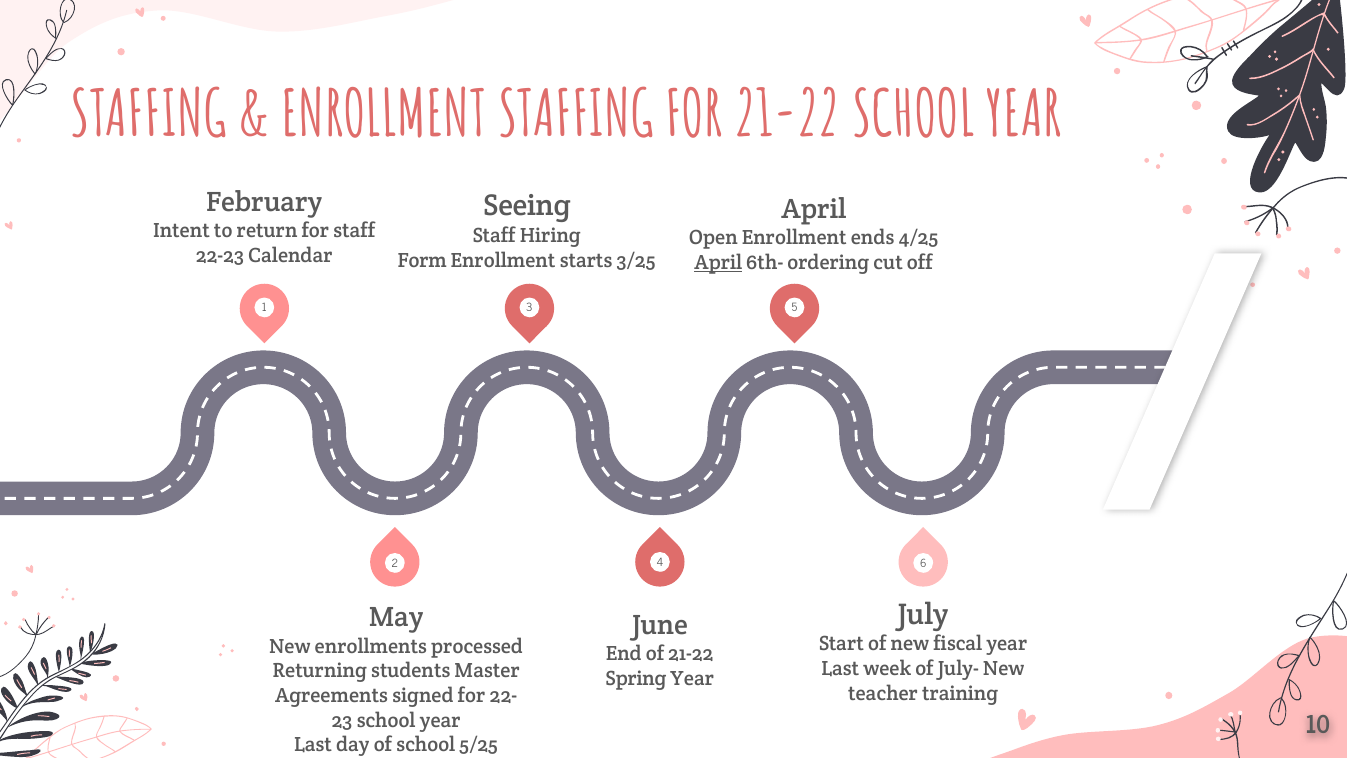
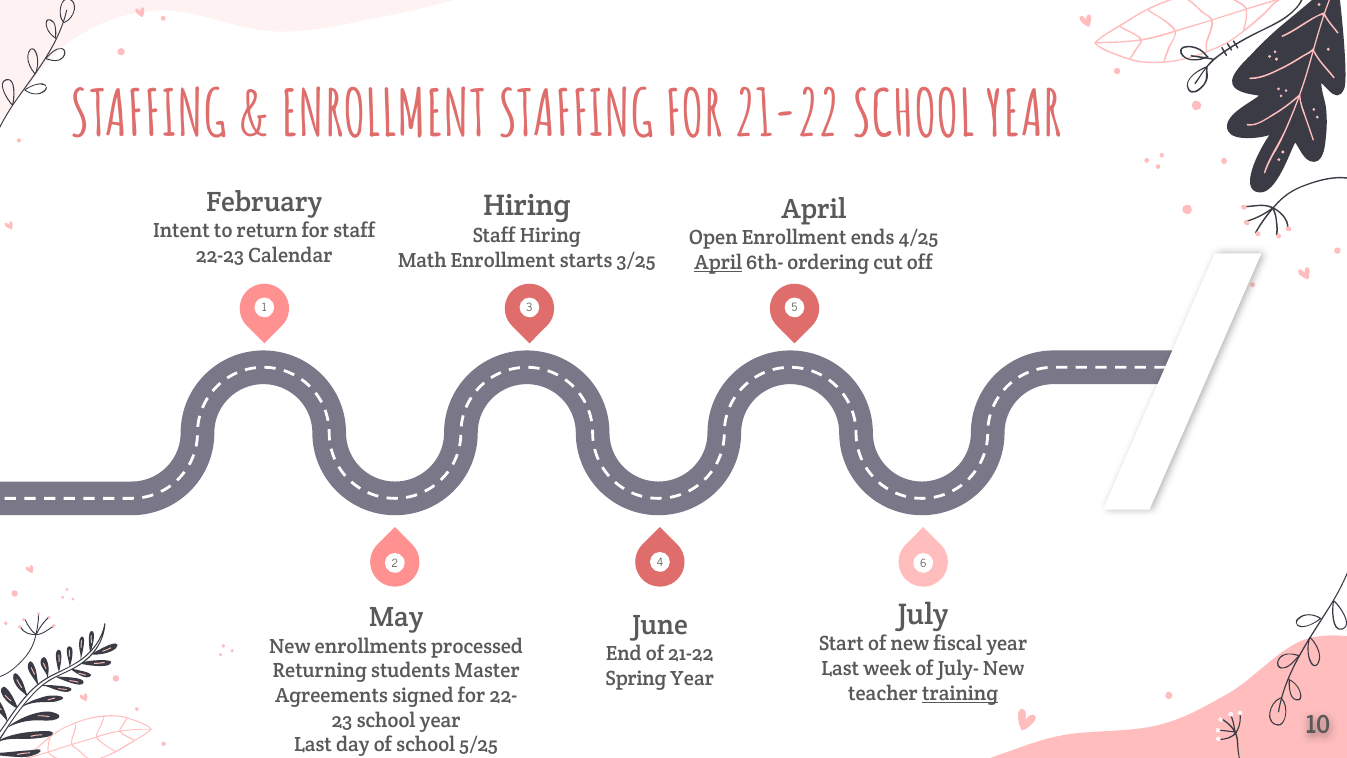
Seeing: Seeing -> Hiring (527, 206)
Form: Form -> Math (422, 260)
training underline: none -> present (960, 693)
